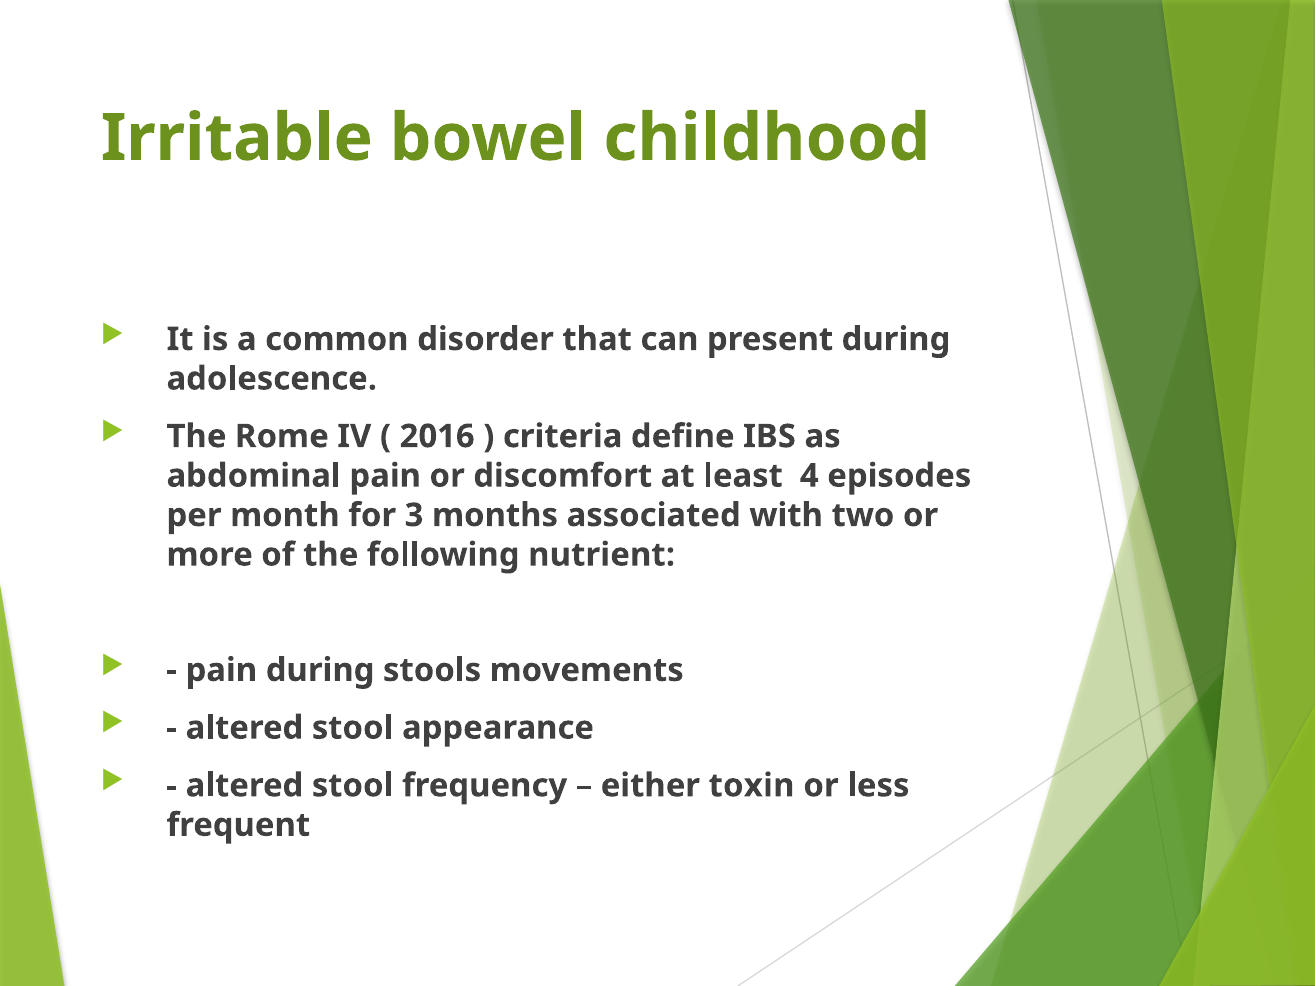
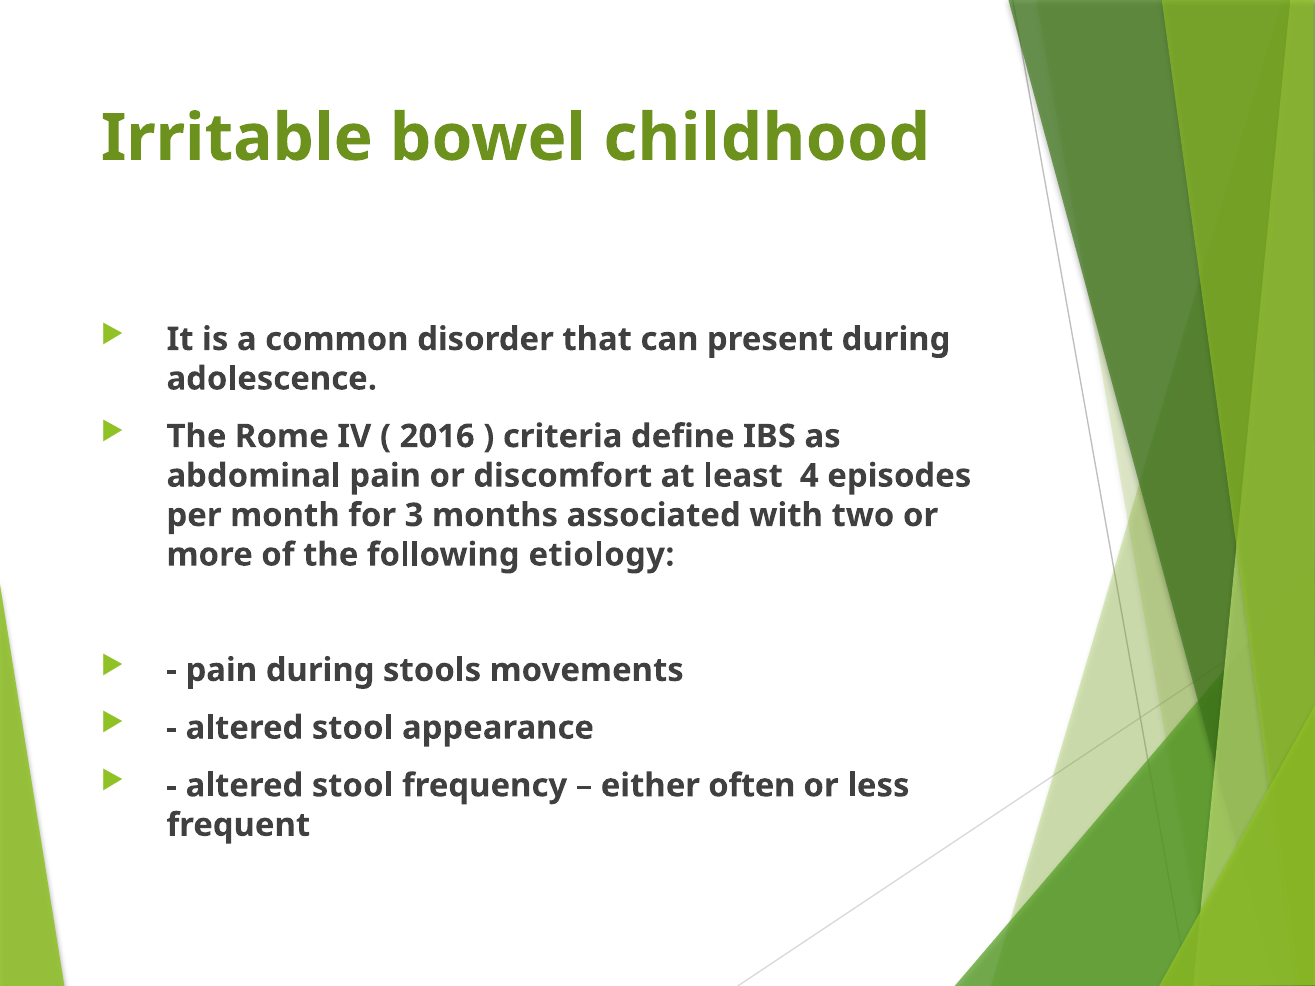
nutrient: nutrient -> etiology (602, 555)
toxin: toxin -> often (752, 786)
